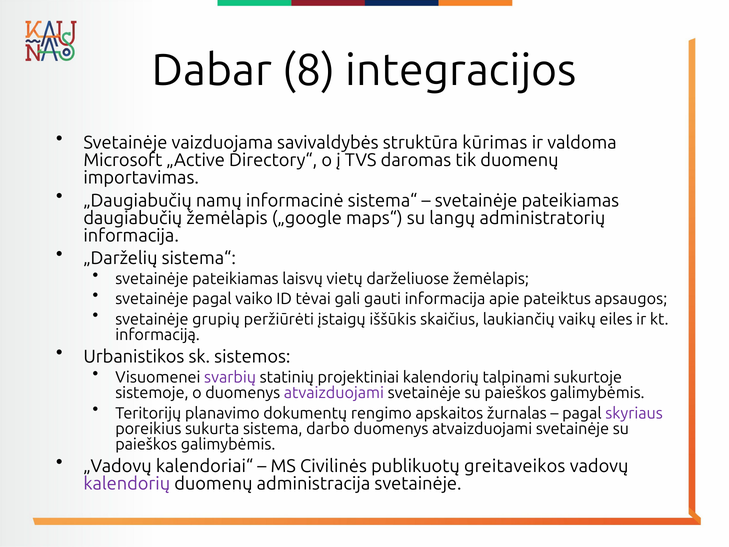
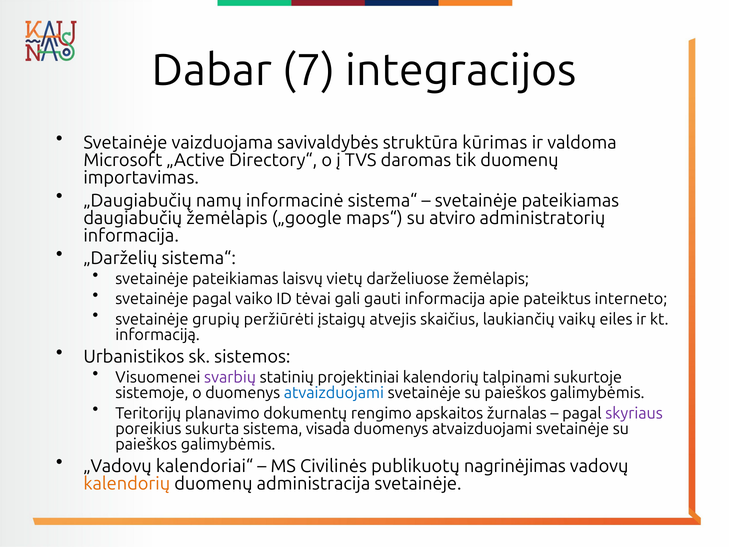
8: 8 -> 7 (309, 71)
langų: langų -> atviro (452, 218)
apsaugos: apsaugos -> interneto (631, 299)
iššūkis: iššūkis -> atvejis (393, 319)
atvaizduojami colour: purple -> blue (334, 393)
darbo: darbo -> visada (328, 429)
greitaveikos: greitaveikos -> nagrinėjimas (515, 466)
kalendorių colour: purple -> orange (127, 484)
